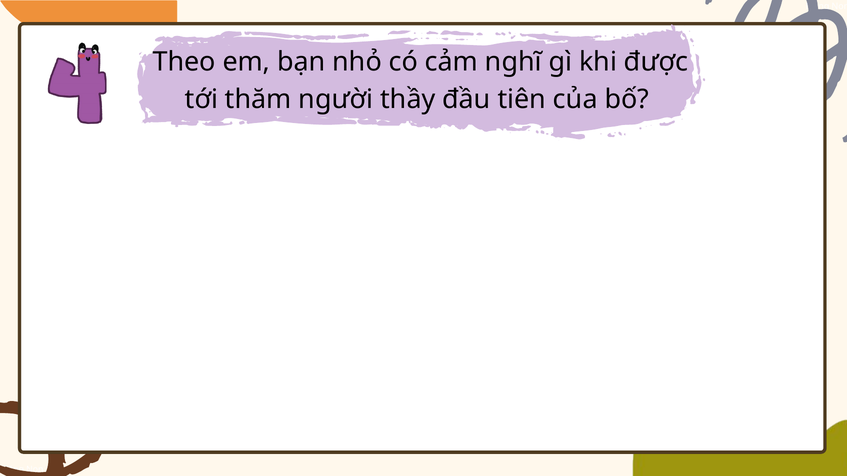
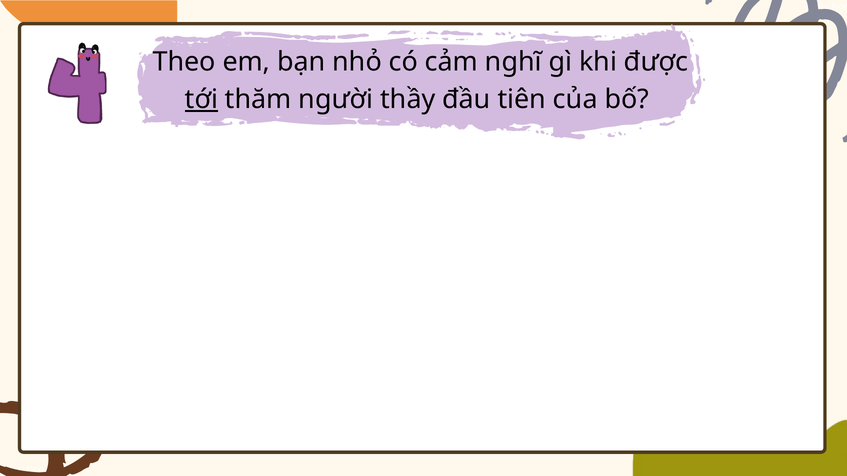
tới underline: none -> present (201, 100)
